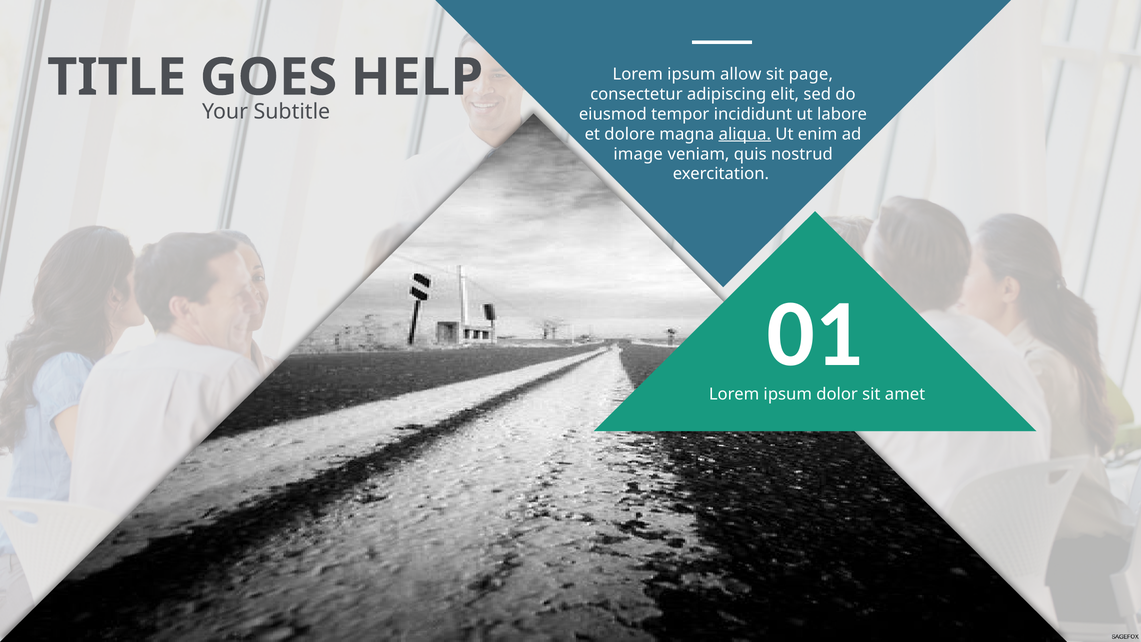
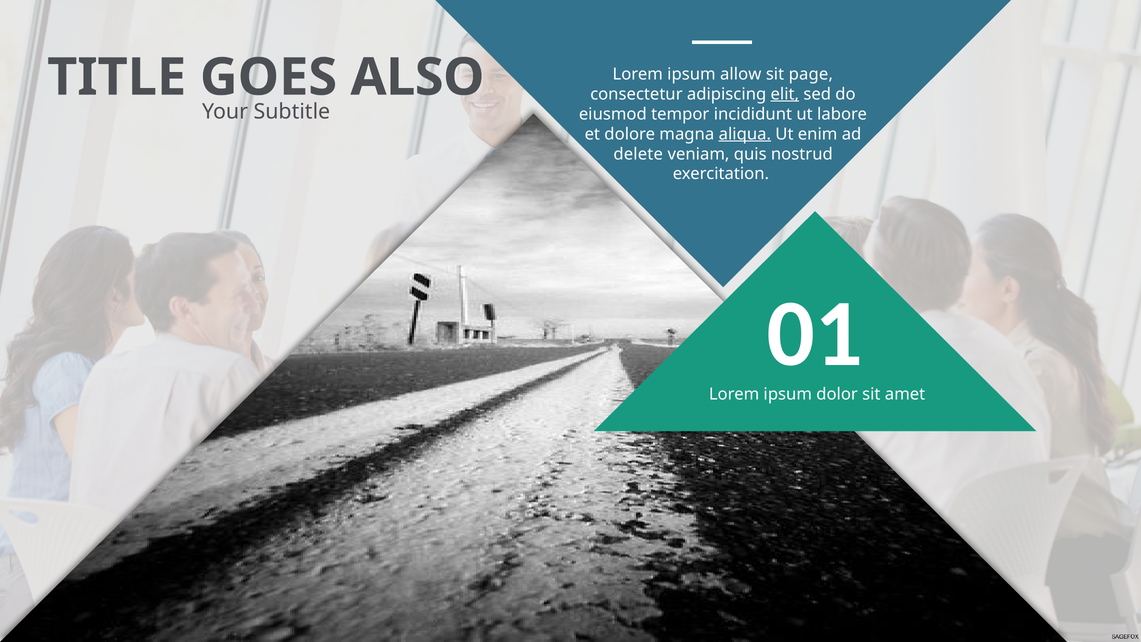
HELP: HELP -> ALSO (417, 77)
elit underline: none -> present (785, 94)
image: image -> delete (638, 154)
